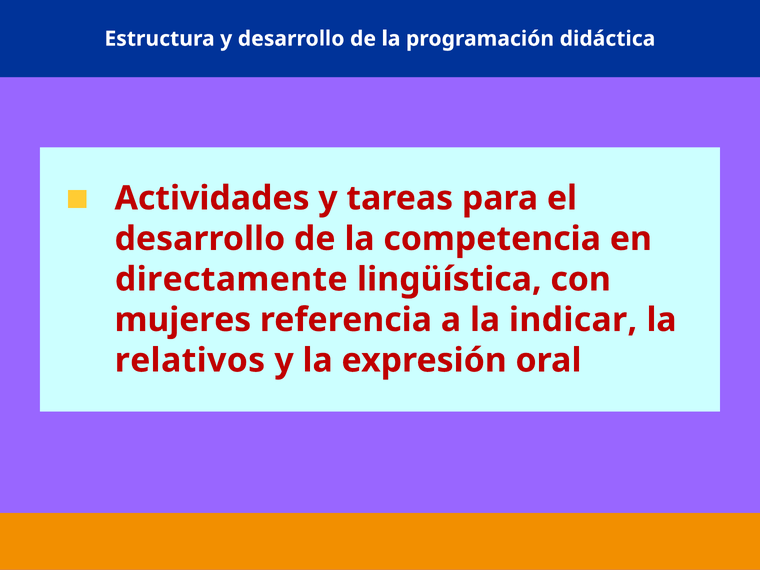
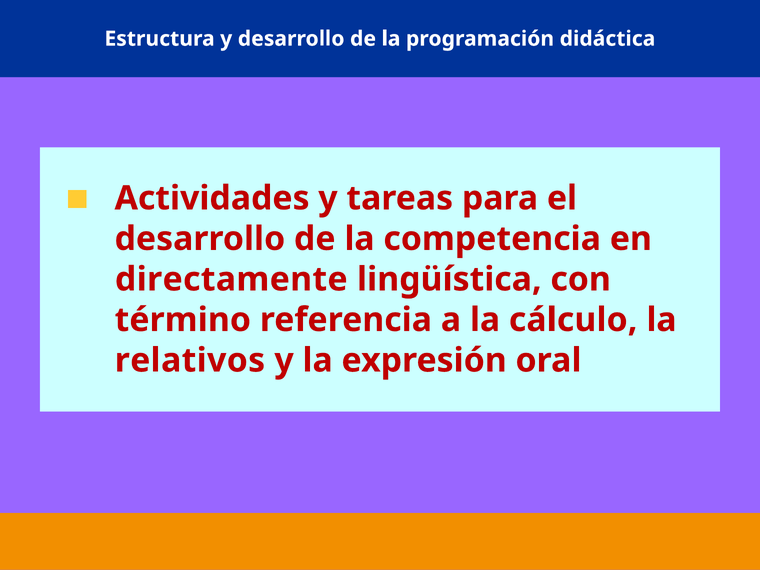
mujeres: mujeres -> término (183, 320)
indicar: indicar -> cálculo (573, 320)
